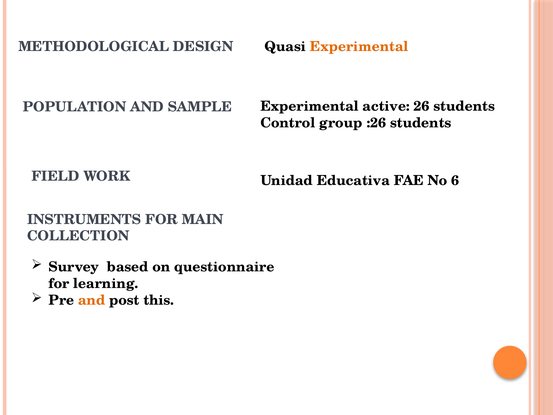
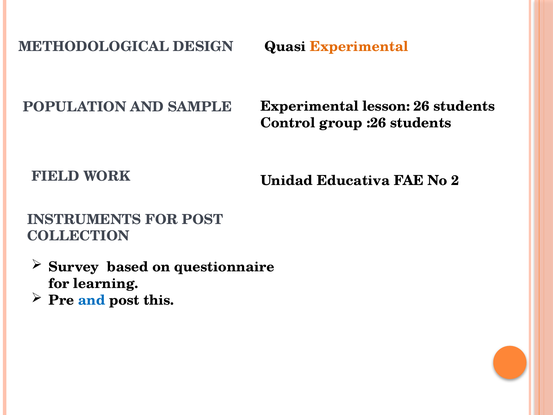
active: active -> lesson (386, 106)
6: 6 -> 2 (455, 180)
FOR MAIN: MAIN -> POST (202, 219)
and colour: orange -> blue (92, 300)
